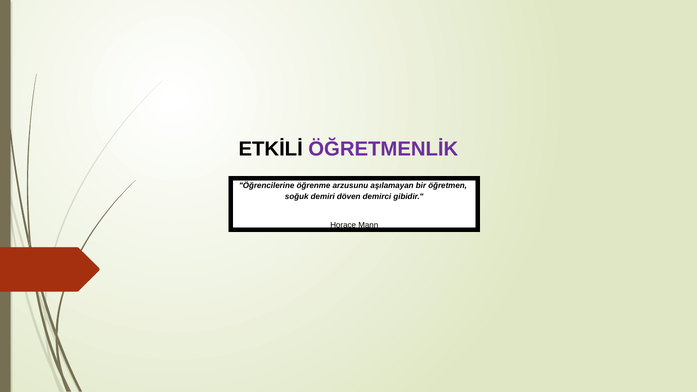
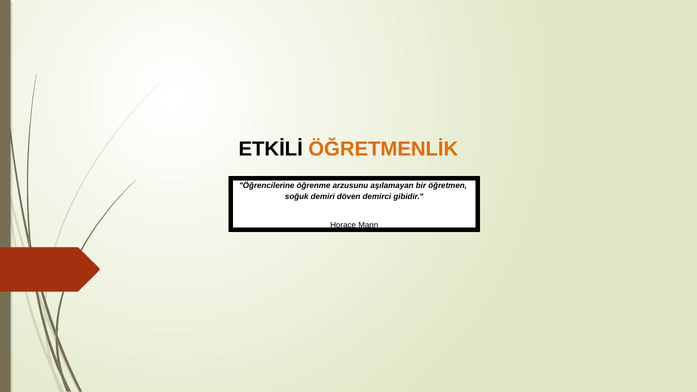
ÖĞRETMENLİK colour: purple -> orange (383, 149)
